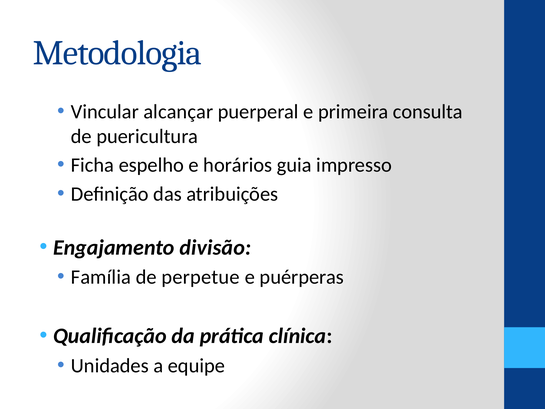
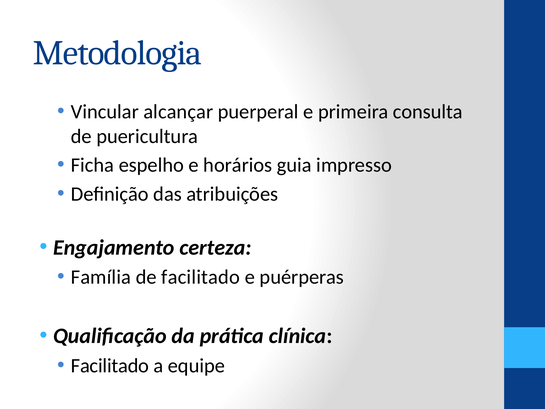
divisão: divisão -> certeza (215, 247)
de perpetue: perpetue -> facilitado (201, 277)
Unidades: Unidades -> Facilitado (110, 365)
